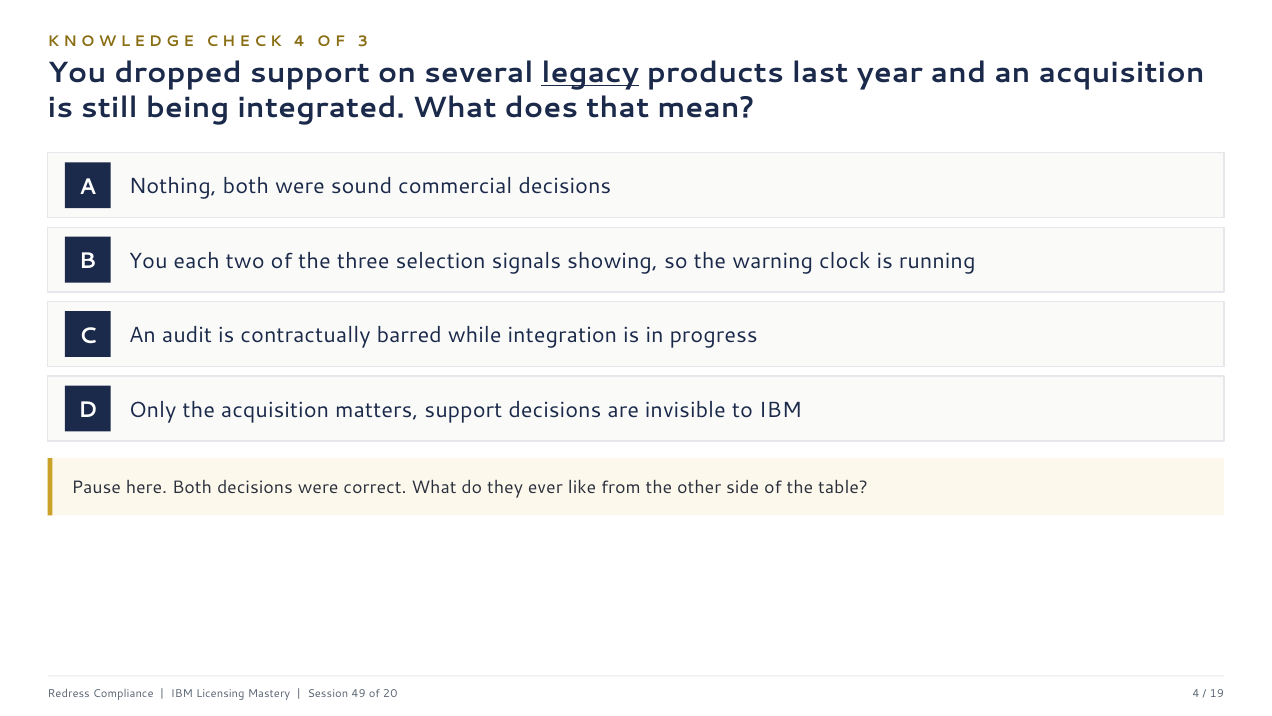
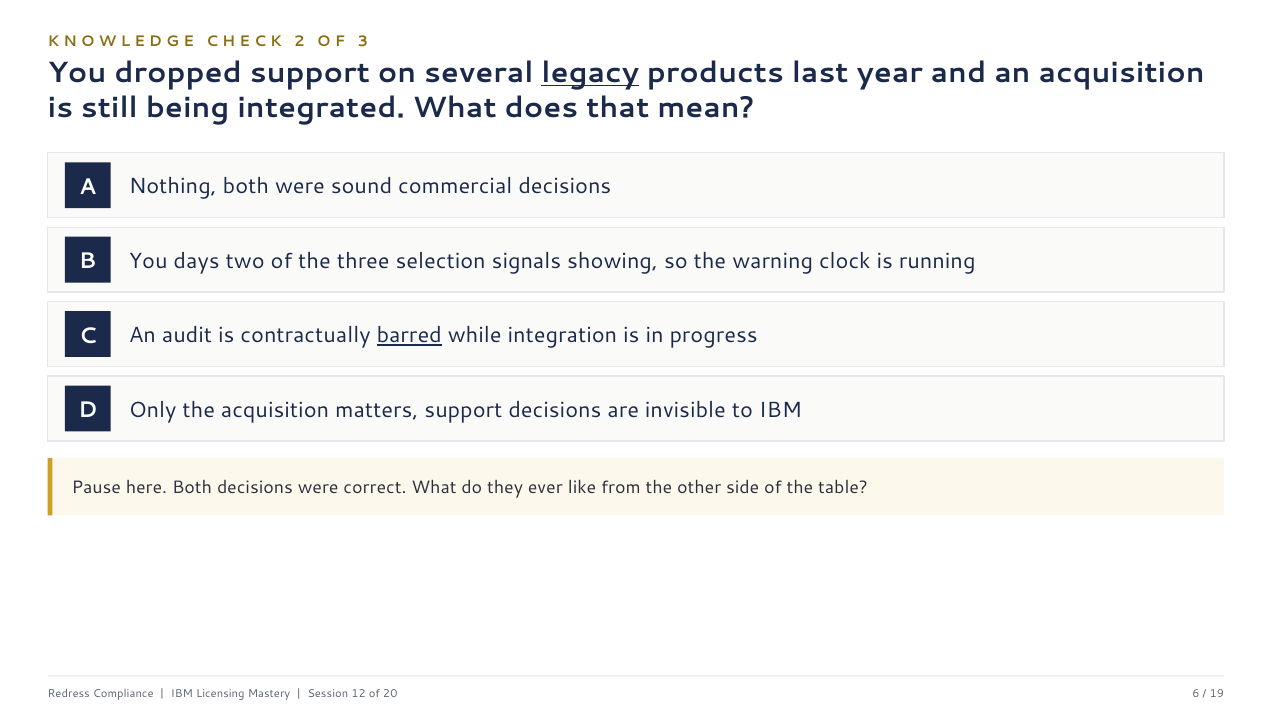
4: 4 -> 2 (299, 41)
each: each -> days (197, 261)
barred underline: none -> present (409, 335)
49: 49 -> 12 (359, 693)
20 4: 4 -> 6 (1196, 693)
